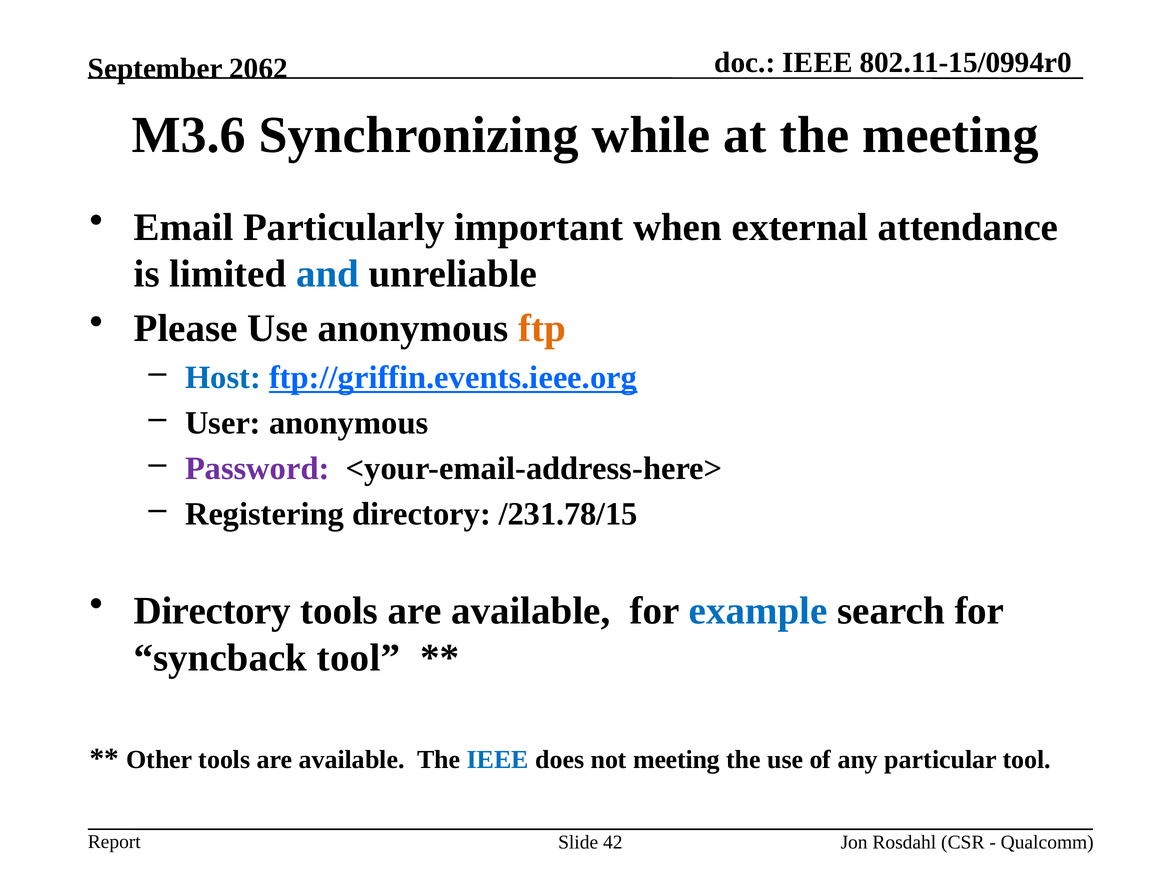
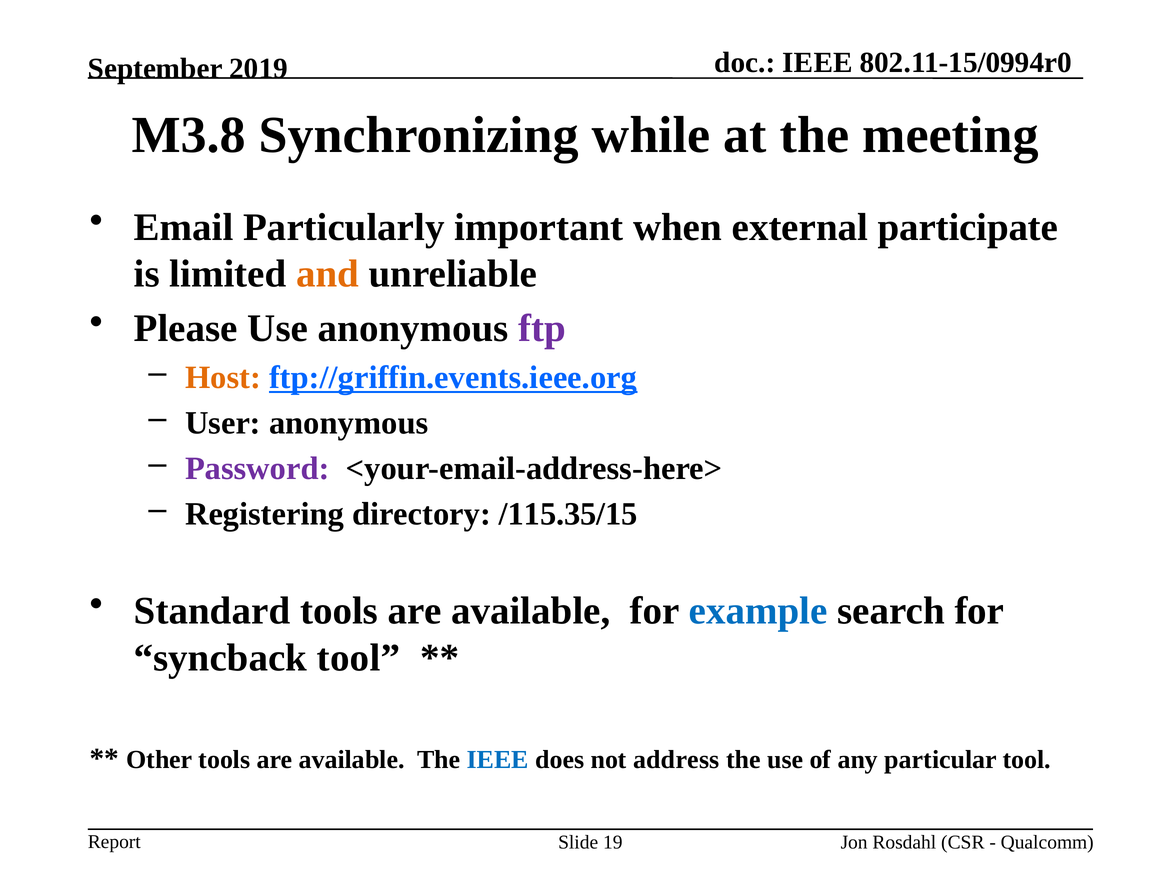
2062: 2062 -> 2019 (259, 69)
M3.6: M3.6 -> M3.8 (189, 135)
attendance: attendance -> participate (968, 227)
and colour: blue -> orange (328, 274)
ftp colour: orange -> purple (542, 329)
Host colour: blue -> orange (223, 378)
/231.78/15: /231.78/15 -> /115.35/15 (568, 514)
Directory: Directory -> Standard (212, 611)
not meeting: meeting -> address (676, 760)
42: 42 -> 19 (613, 842)
